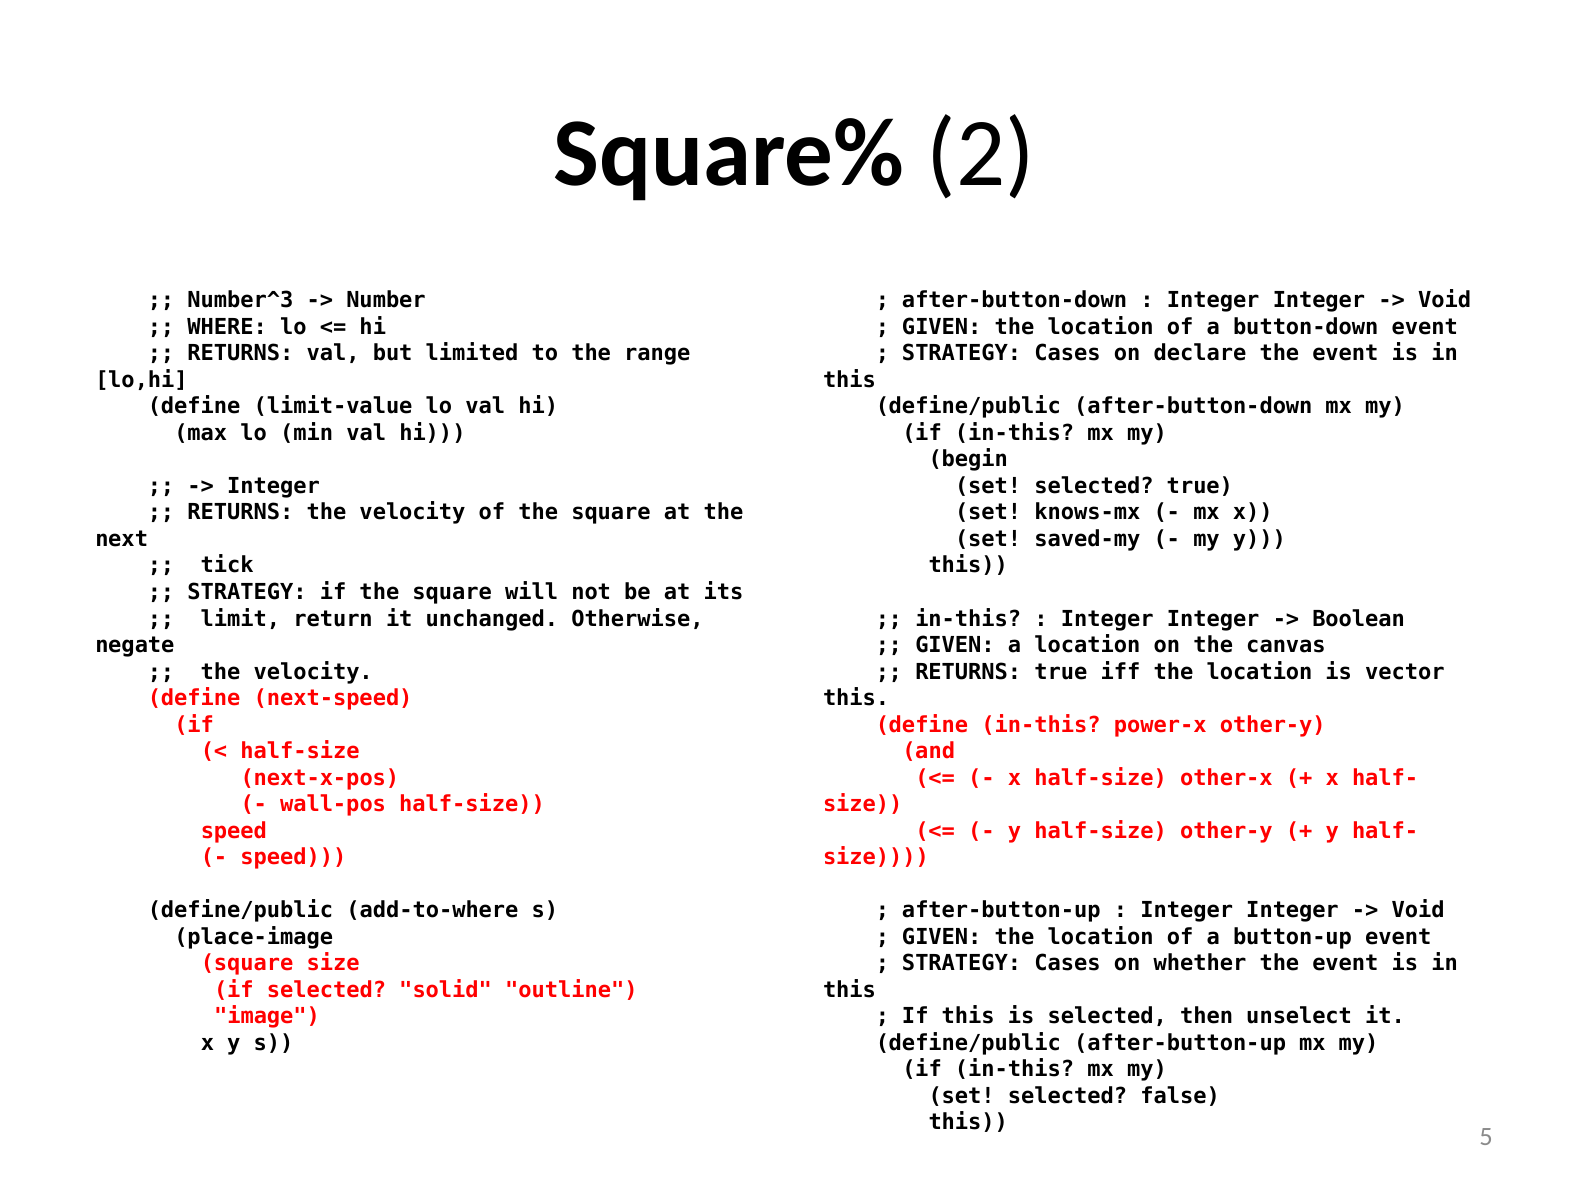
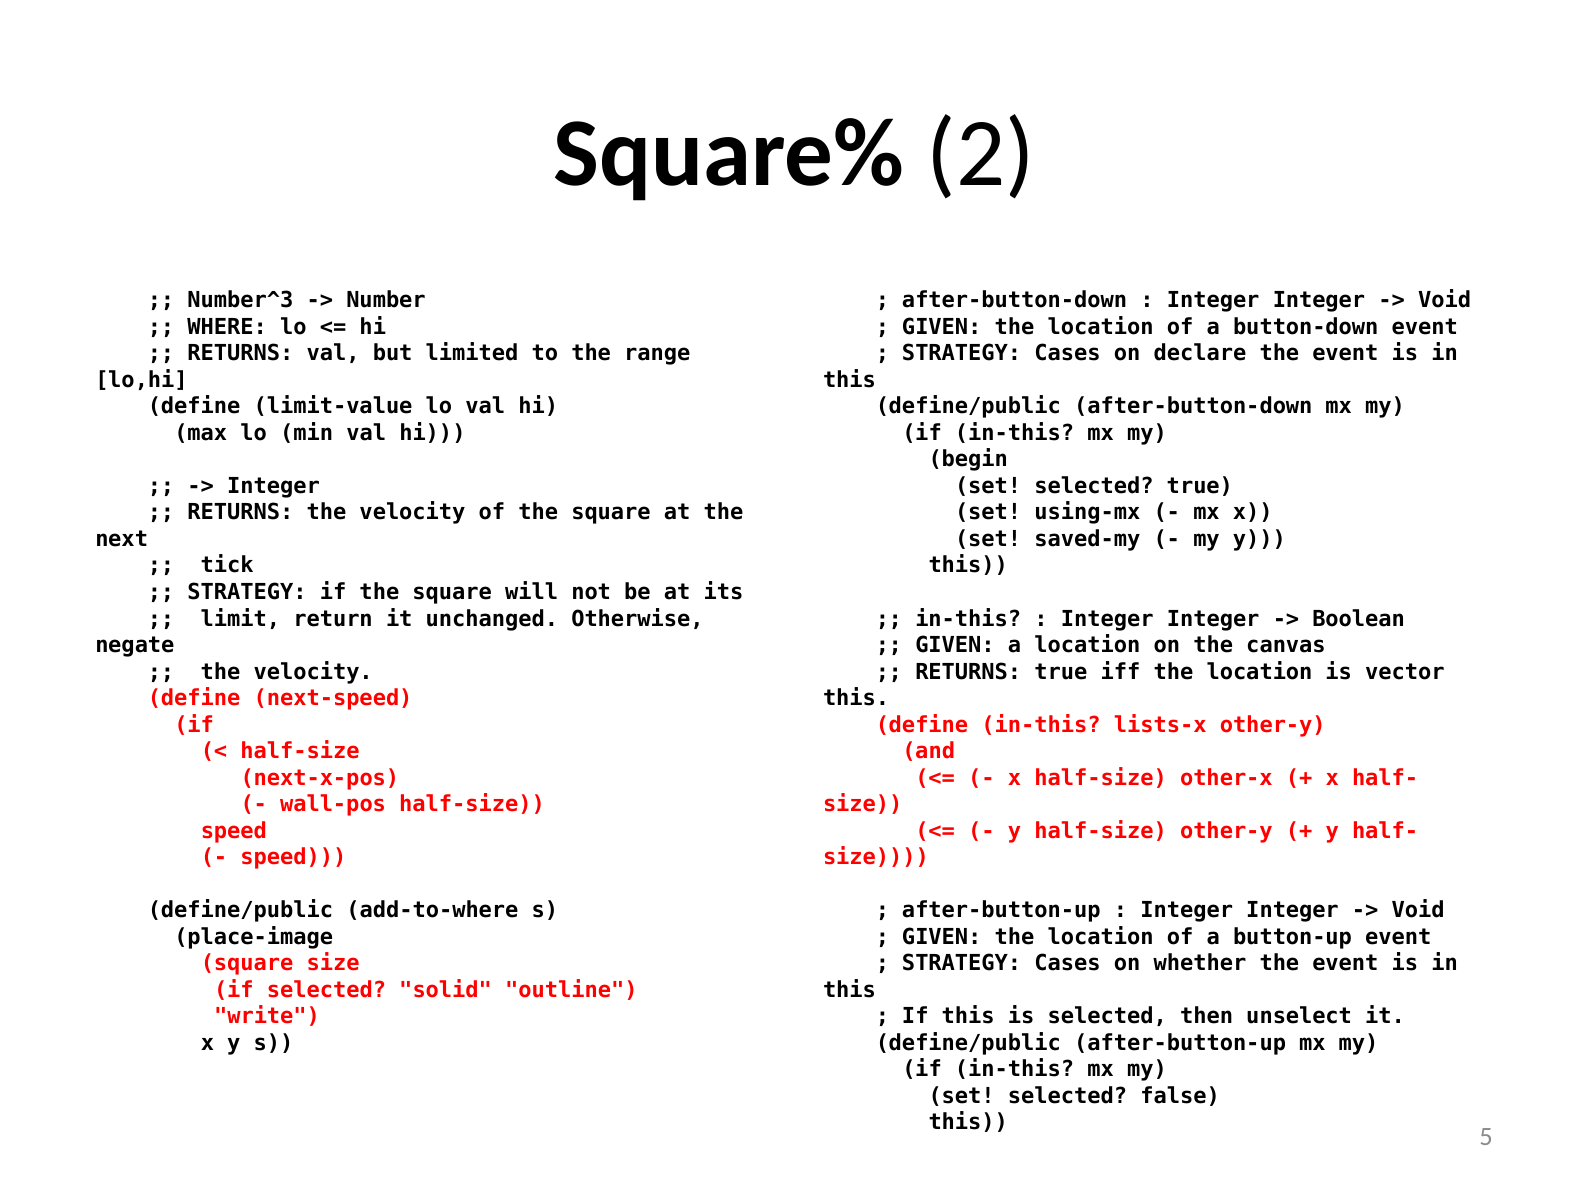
knows-mx: knows-mx -> using-mx (1087, 513)
power-x: power-x -> lists-x (1160, 725)
image: image -> write (267, 1016)
